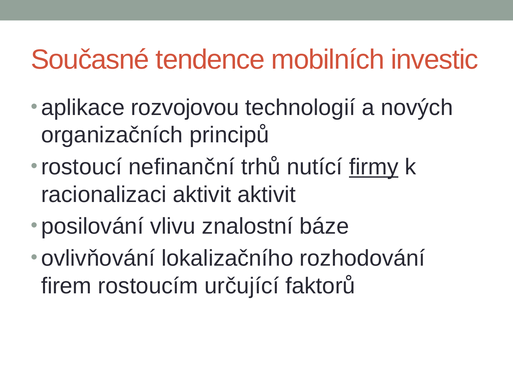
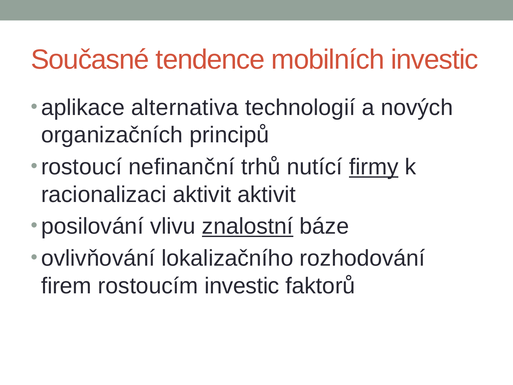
rozvojovou: rozvojovou -> alternativa (185, 108)
znalostní underline: none -> present (248, 226)
rostoucím určující: určující -> investic (242, 286)
